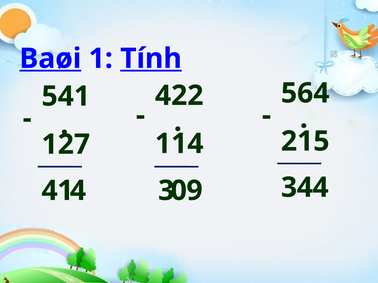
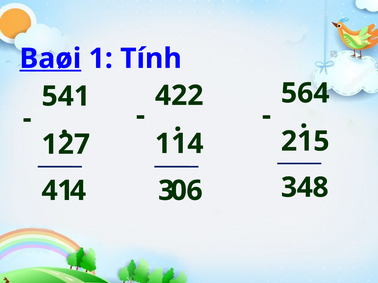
Tính underline: present -> none (151, 59)
9: 9 -> 6 (195, 191)
3 4: 4 -> 8 (321, 188)
